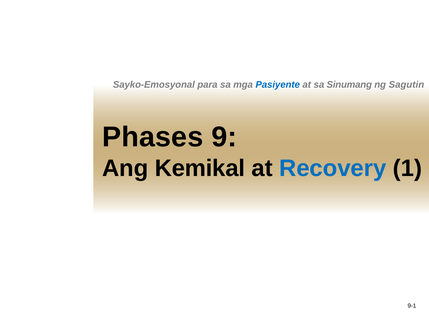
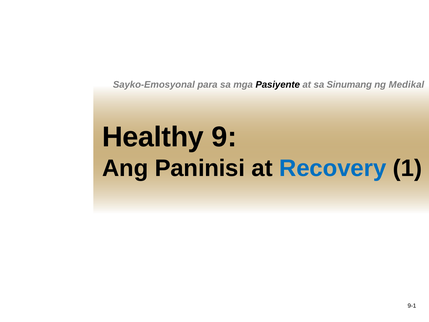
Pasiyente colour: blue -> black (278, 85)
Sagutin: Sagutin -> Medikal (406, 85)
Phases: Phases -> Healthy (153, 137)
Kemikal: Kemikal -> Paninisi (200, 168)
